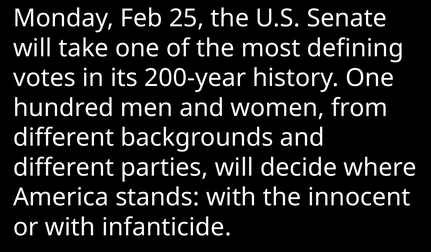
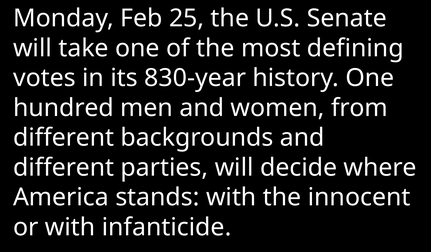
200-year: 200-year -> 830-year (195, 78)
